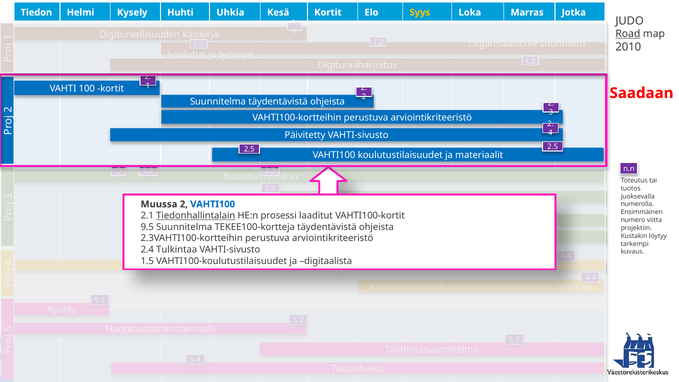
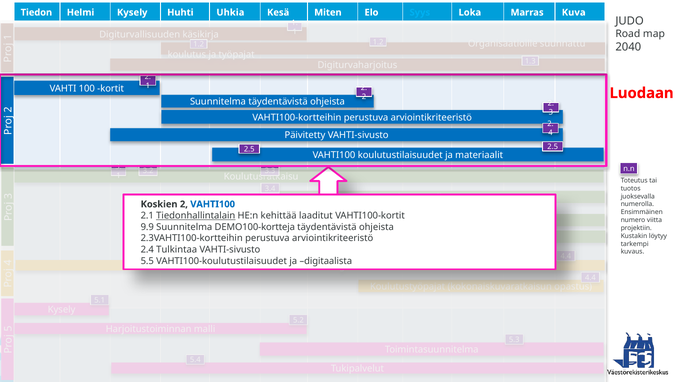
Kesä Kortit: Kortit -> Miten (328, 12)
Syys colour: yellow -> light blue (420, 12)
Jotka: Jotka -> Kuva (574, 12)
Road underline: present -> none (628, 34)
2010: 2010 -> 2040 (628, 47)
Saadaan: Saadaan -> Luodaan (642, 93)
Muussa: Muussa -> Koskien (159, 204)
prosessi: prosessi -> kehittää (279, 216)
9.5: 9.5 -> 9.9 (147, 227)
TEKEE100-kortteja: TEKEE100-kortteja -> DEMO100-kortteja (255, 227)
1.5: 1.5 -> 5.5 (147, 261)
